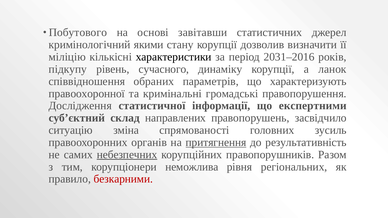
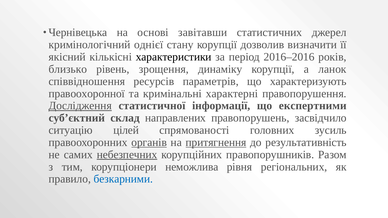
Побутового: Побутового -> Чернівецька (78, 33)
якими: якими -> однієї (149, 45)
міліцію: міліцію -> якісний (67, 57)
2031–2016: 2031–2016 -> 2016–2016 (289, 57)
підкупу: підкупу -> близько (68, 69)
сучасного: сучасного -> зрощення (164, 69)
обраних: обраних -> ресурсів (154, 81)
громадські: громадські -> характерні (232, 94)
Дослідження underline: none -> present (80, 106)
зміна: зміна -> цілей (126, 130)
органів underline: none -> present (149, 143)
безкарними colour: red -> blue (123, 179)
